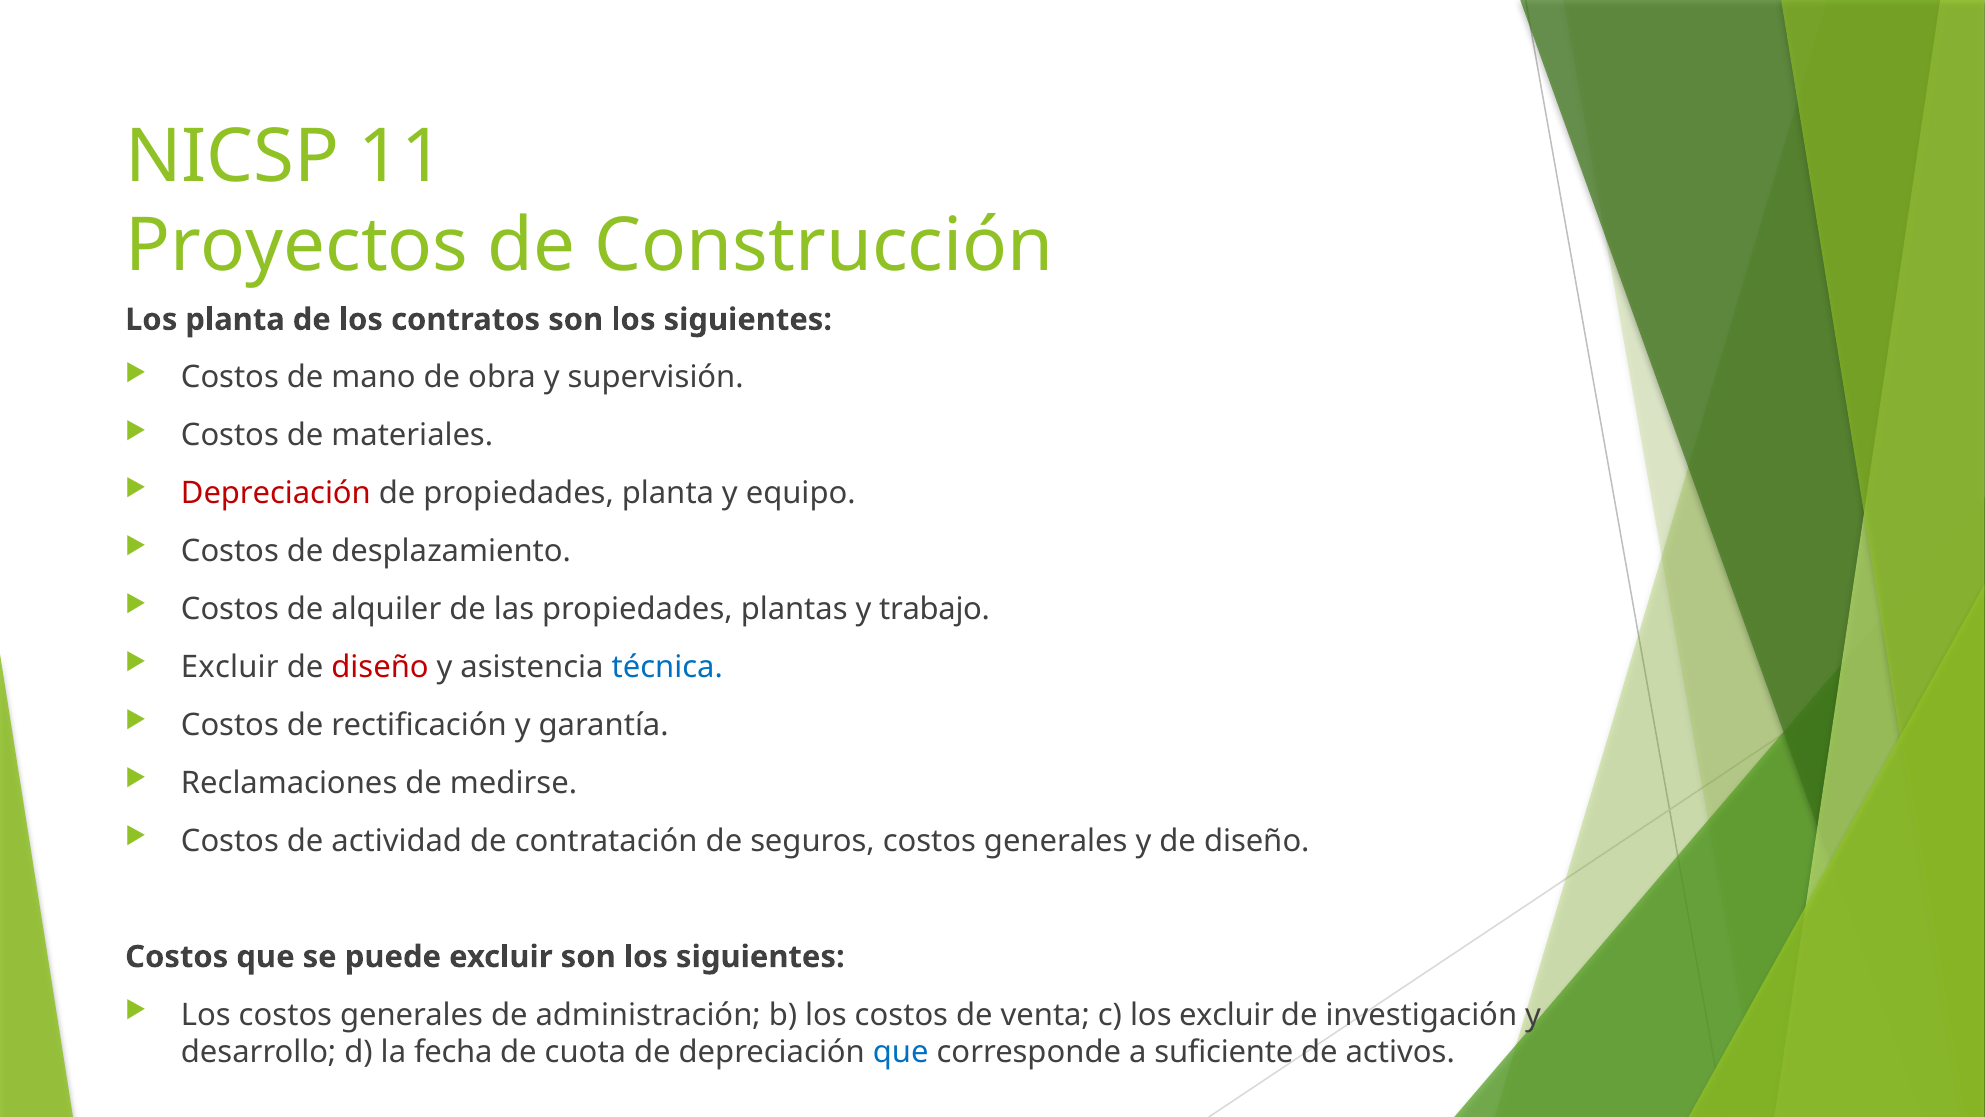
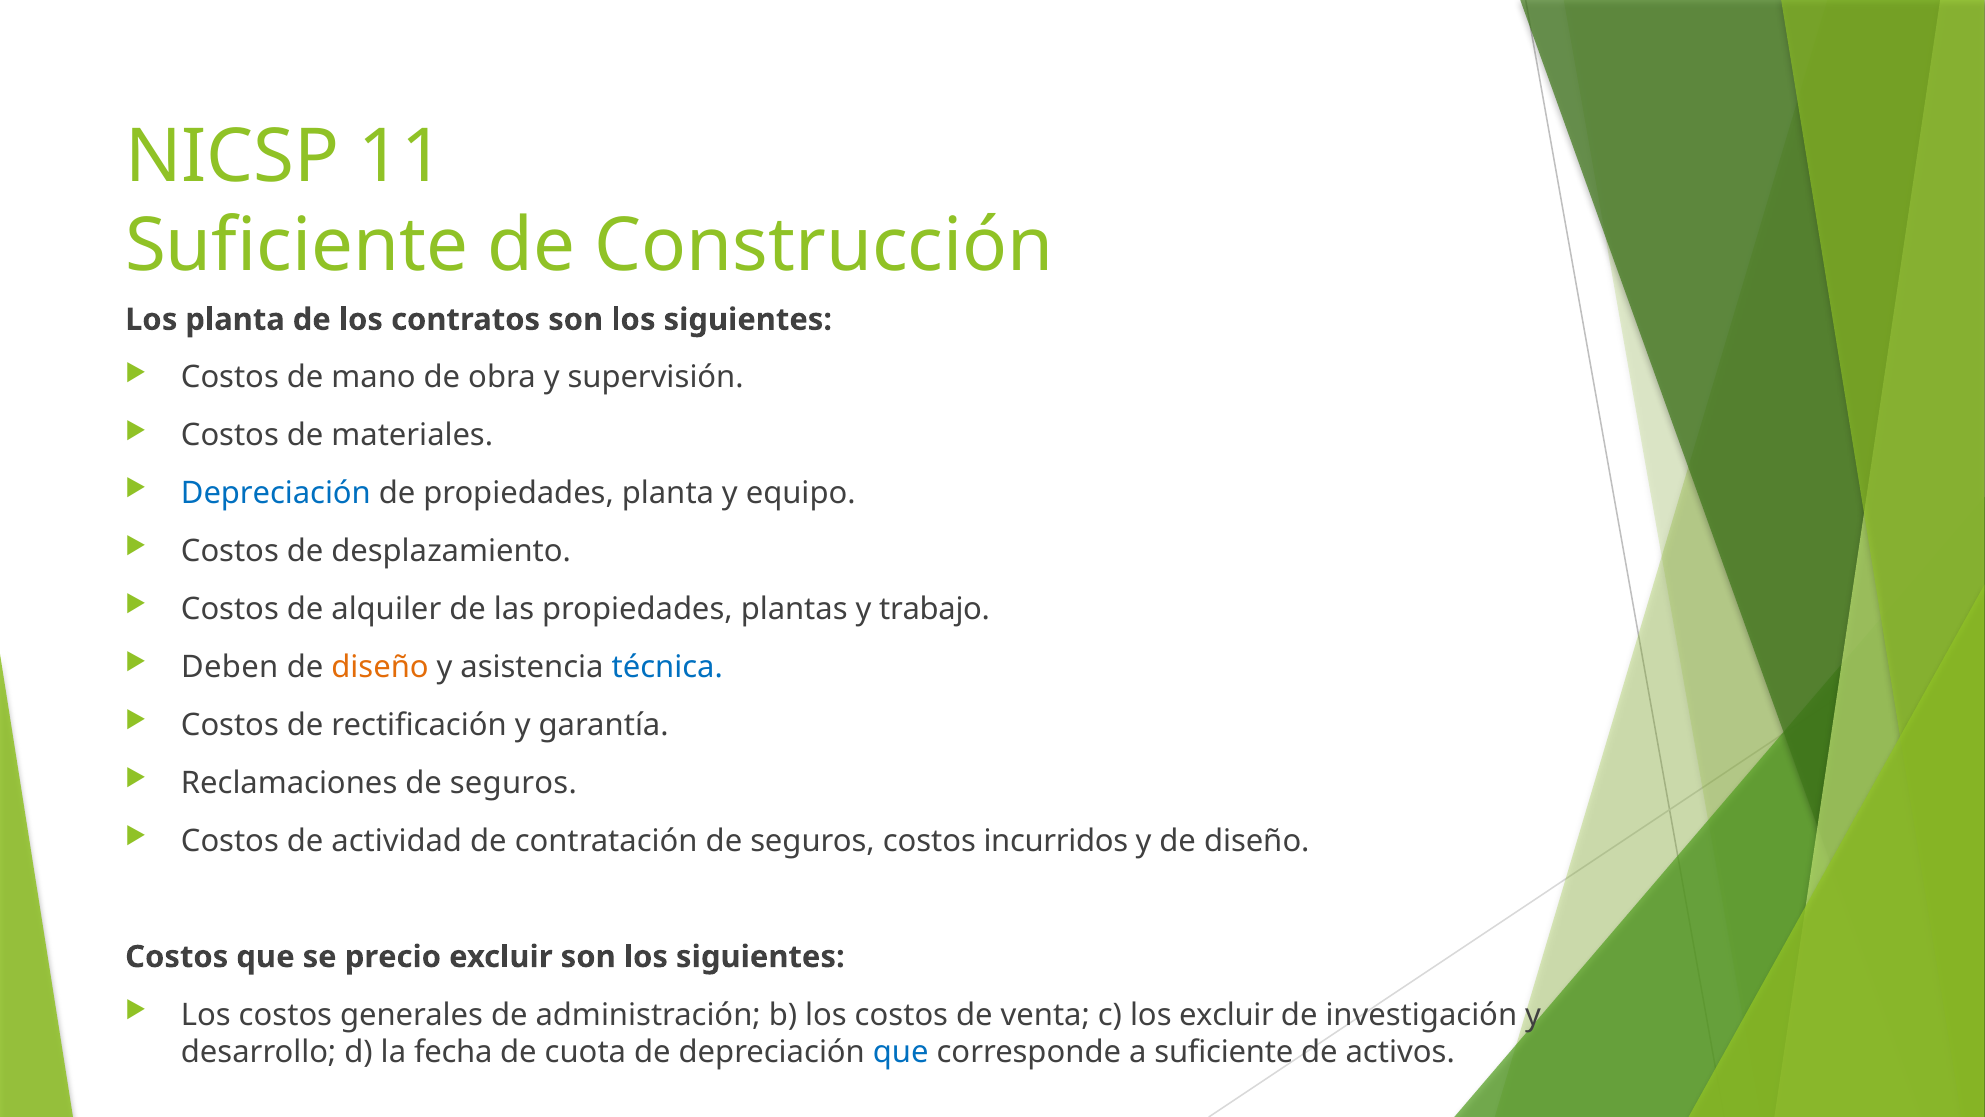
Proyectos: Proyectos -> Suficiente (297, 246)
Depreciación colour: red -> blue (276, 493)
Excluir: Excluir -> Deben (230, 667)
diseño colour: red -> orange (380, 667)
Reclamaciones de medirse: medirse -> seguros (513, 783)
seguros costos generales: generales -> incurridos (1056, 841)
puede: puede -> precio (393, 957)
